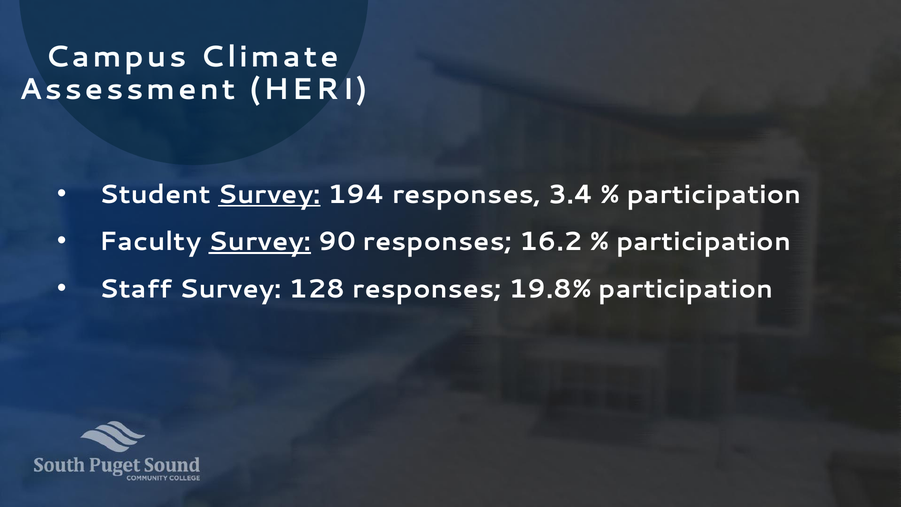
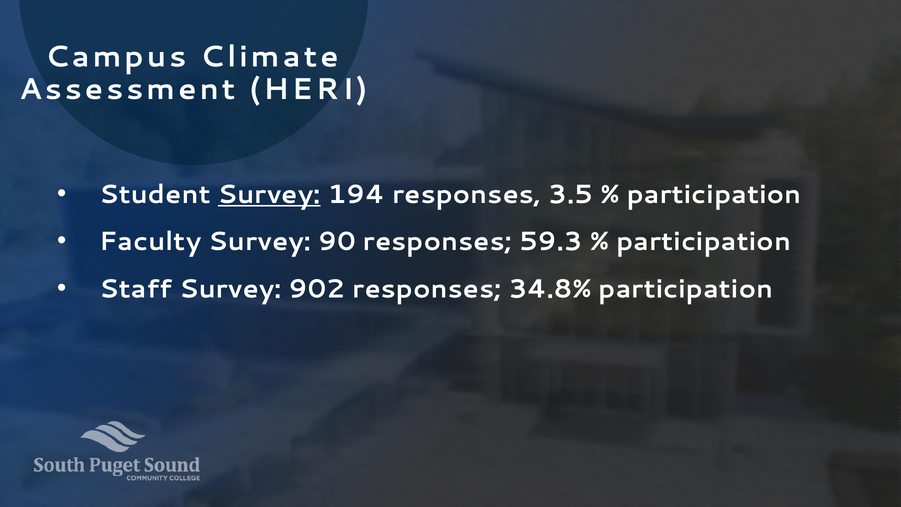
3.4: 3.4 -> 3.5 (571, 194)
Survey underline: present -> none (260, 242)
16.2: 16.2 -> 59.3 (551, 242)
128: 128 -> 902 (317, 289)
19.8%: 19.8% -> 34.8% (550, 289)
